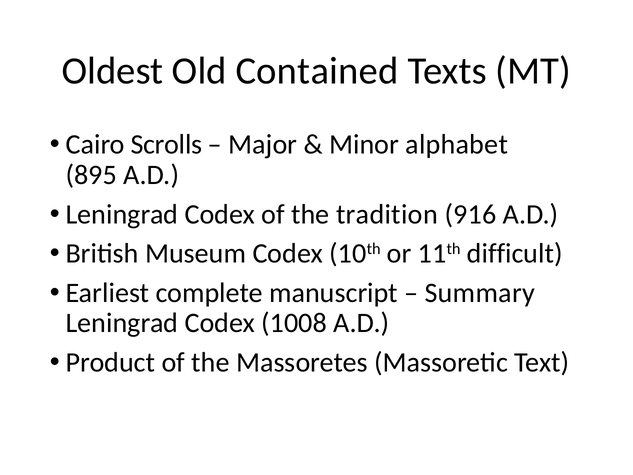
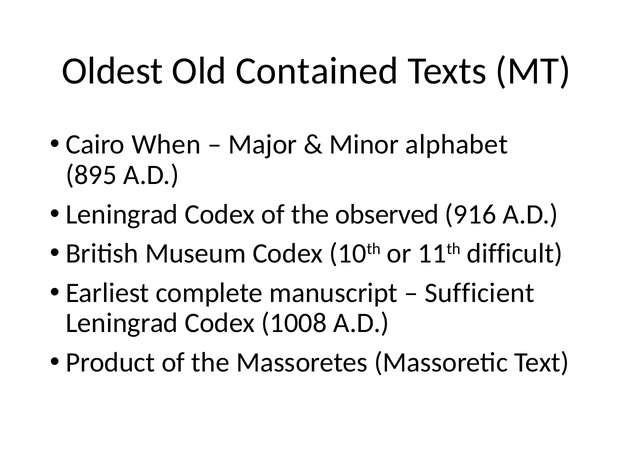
Scrolls: Scrolls -> When (166, 145)
tradition: tradition -> observed (387, 214)
Summary: Summary -> Sufficient (480, 293)
